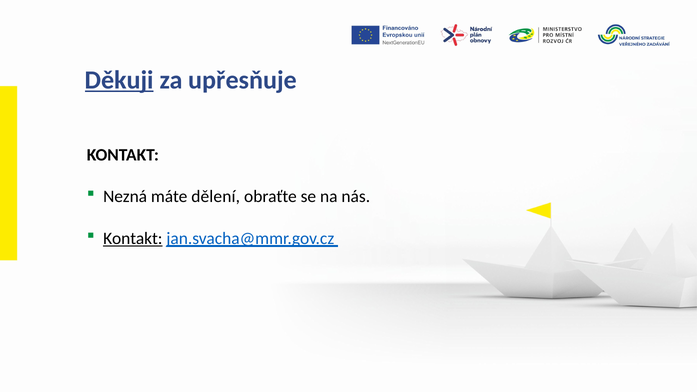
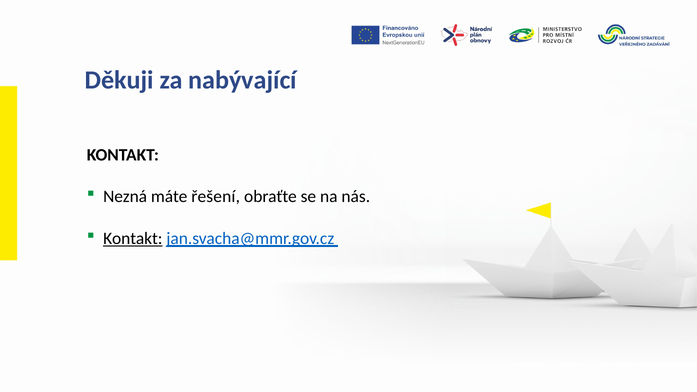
Děkuji underline: present -> none (119, 80)
upřesňuje: upřesňuje -> nabývající (243, 80)
dělení: dělení -> řešení (216, 197)
